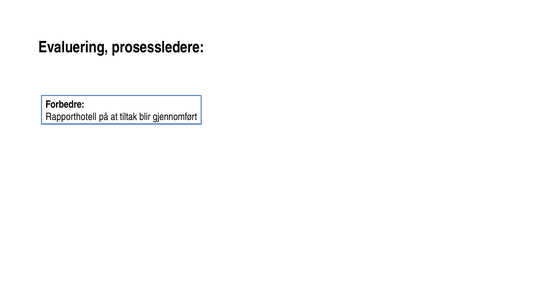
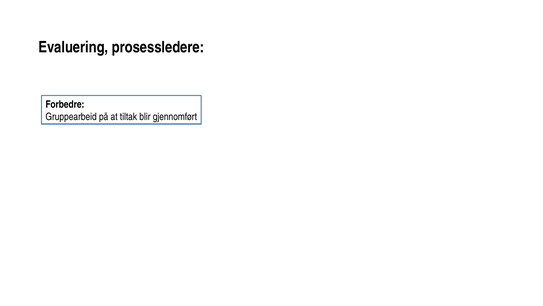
Rapporthotell: Rapporthotell -> Gruppearbeid (71, 116)
